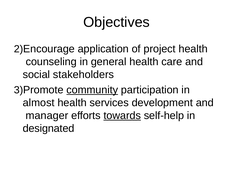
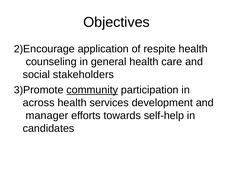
project: project -> respite (160, 49)
almost: almost -> across (39, 103)
towards underline: present -> none (122, 115)
designated: designated -> candidates (49, 128)
